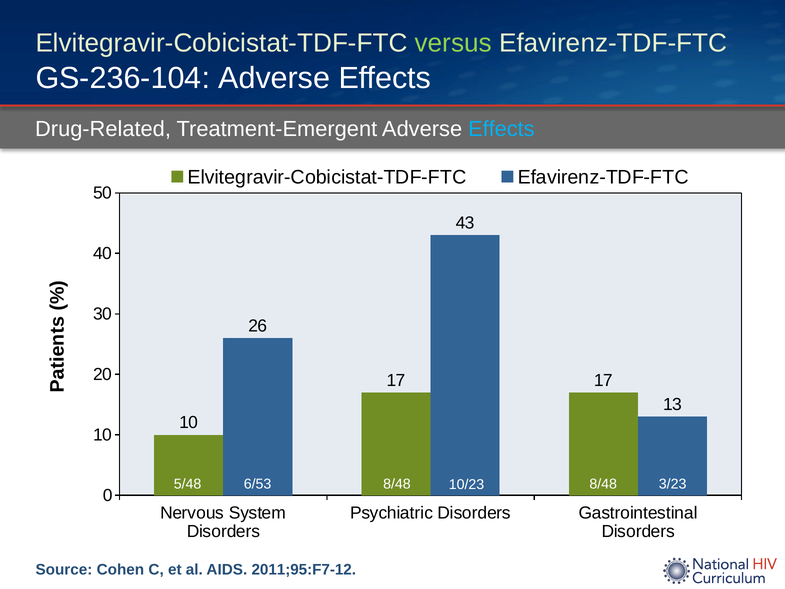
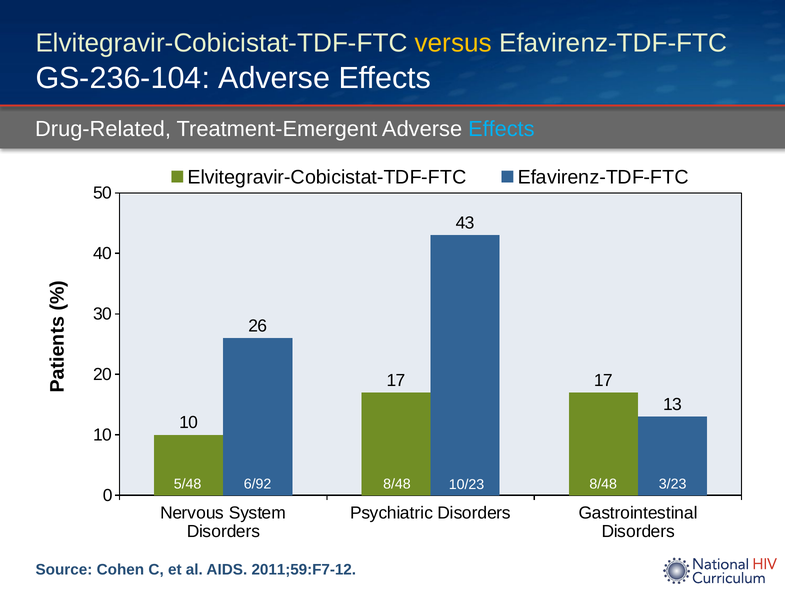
versus colour: light green -> yellow (453, 43)
6/53: 6/53 -> 6/92 (258, 484)
2011;95:F7-12: 2011;95:F7-12 -> 2011;59:F7-12 (304, 569)
